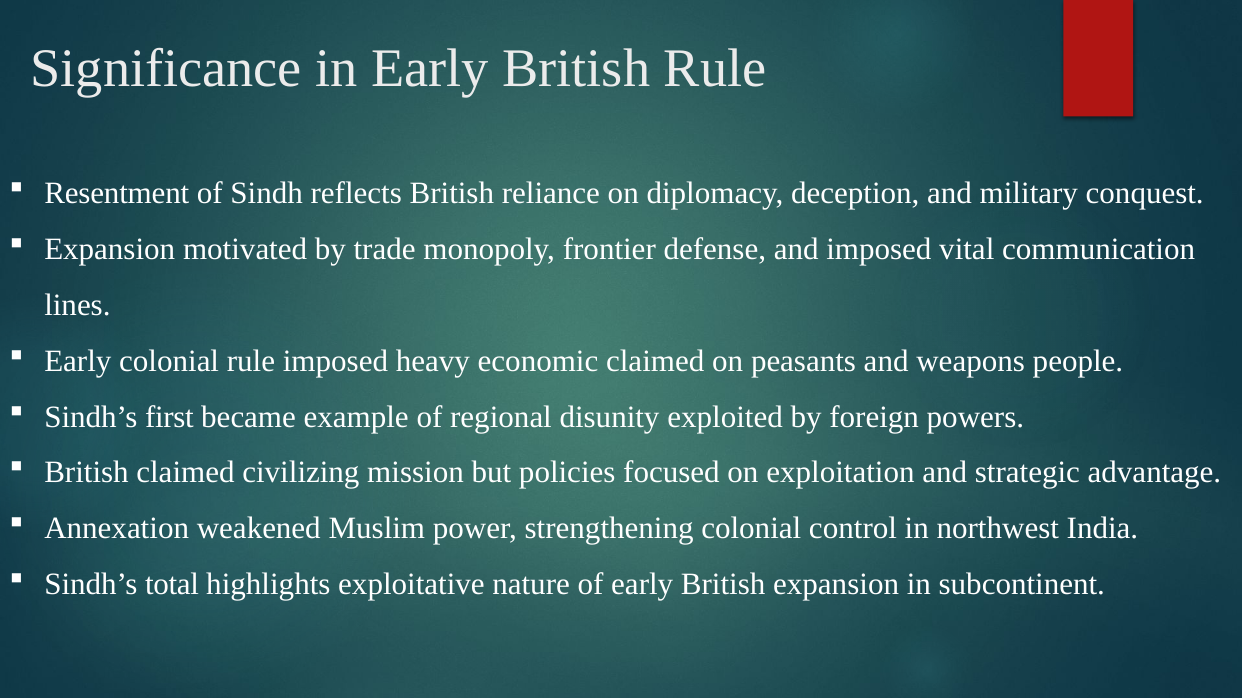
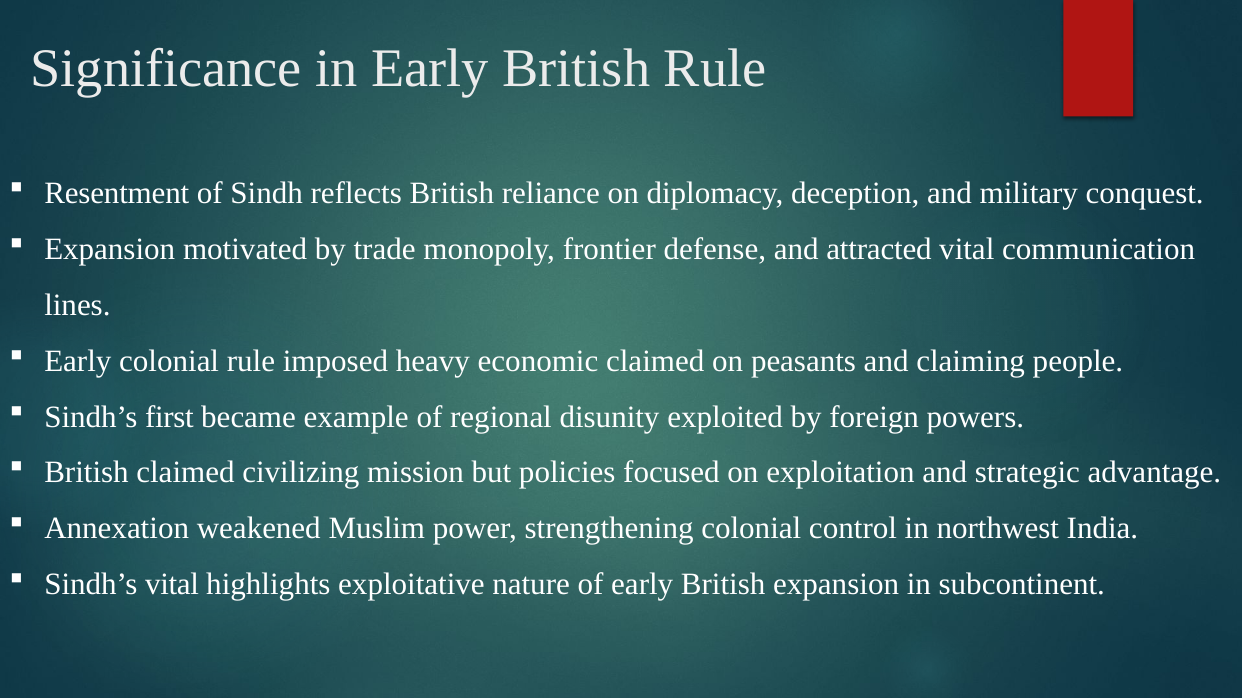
and imposed: imposed -> attracted (879, 250)
weapons: weapons -> claiming (971, 361)
Sindh’s total: total -> vital (172, 585)
